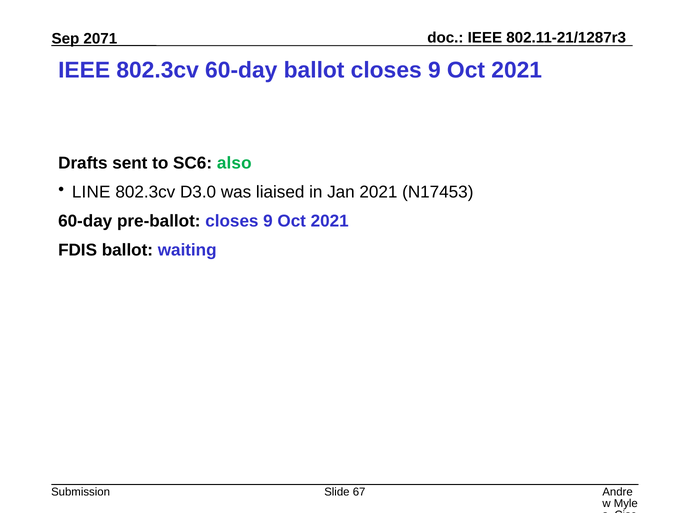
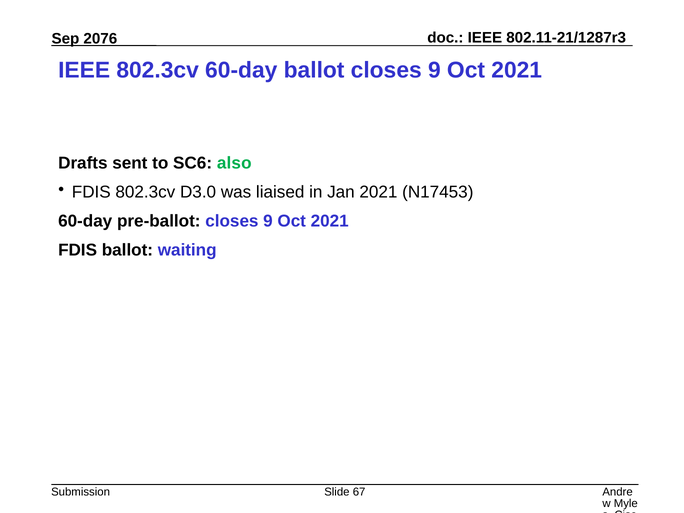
2071: 2071 -> 2076 (100, 39)
LINE: LINE -> FDIS (91, 192)
